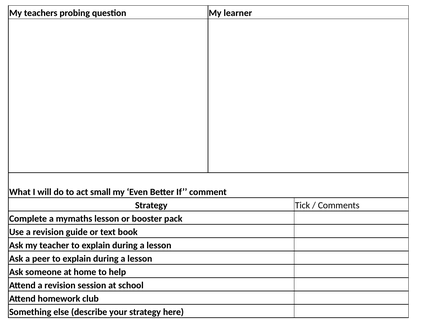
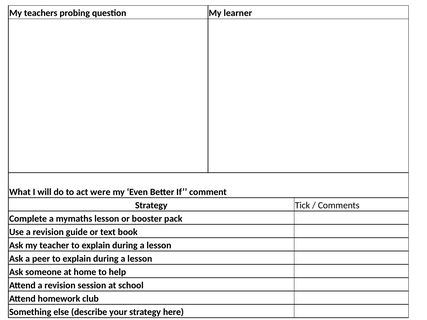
small: small -> were (100, 192)
